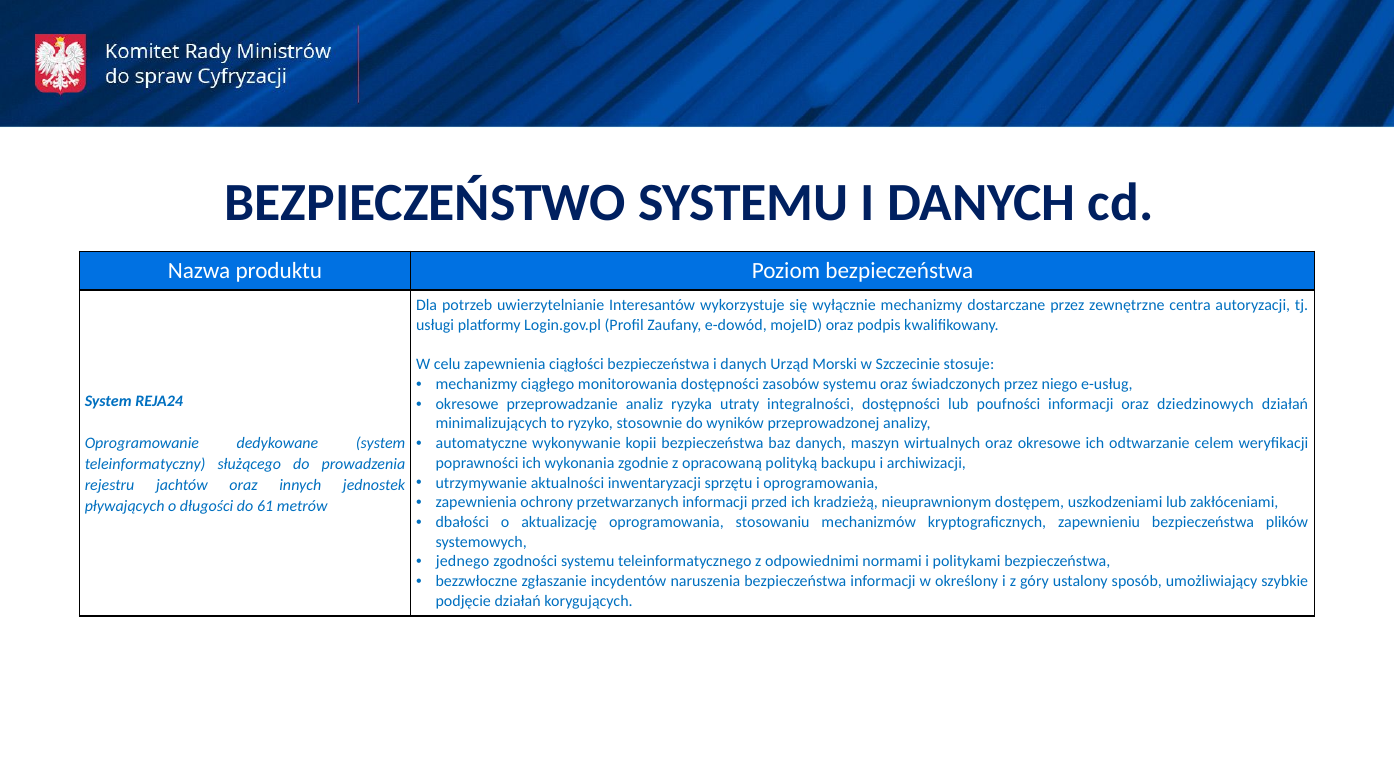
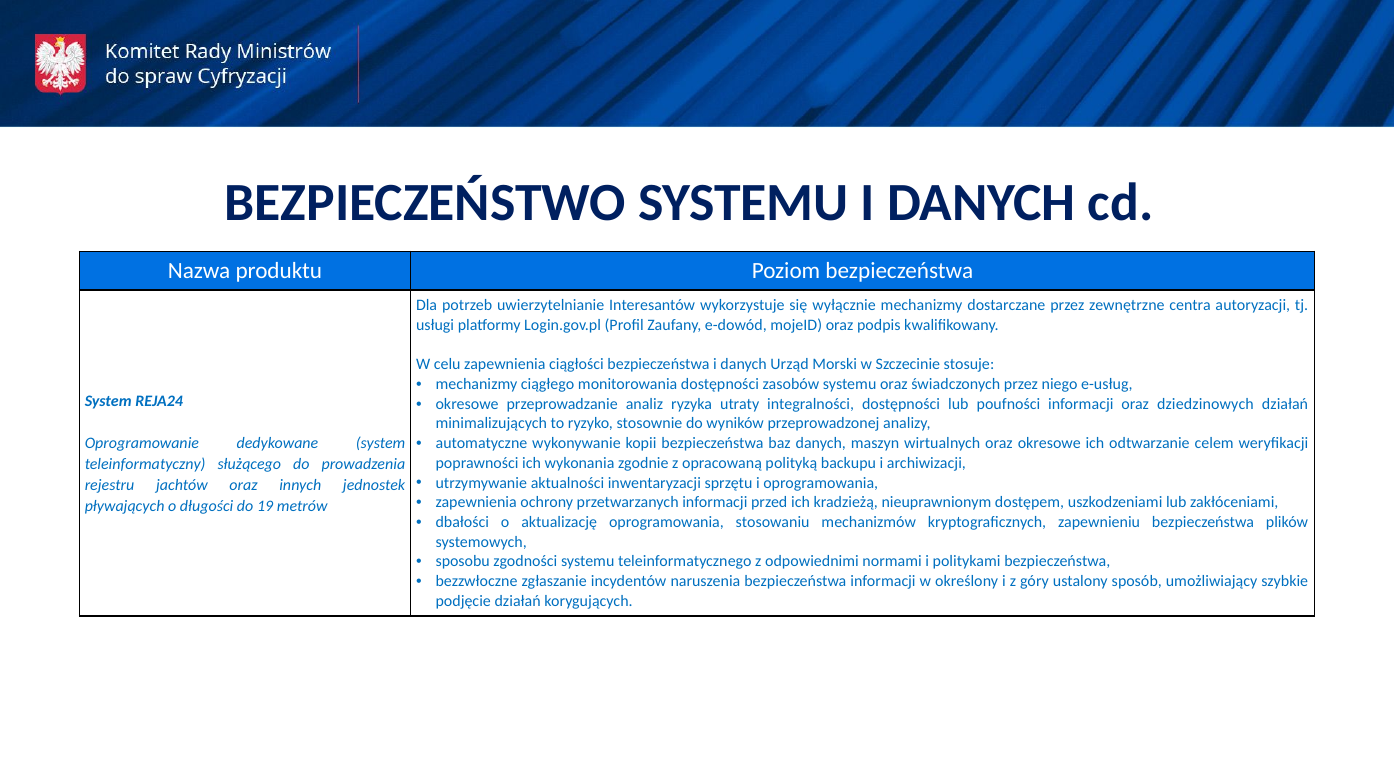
61: 61 -> 19 (265, 507)
jednego: jednego -> sposobu (463, 562)
